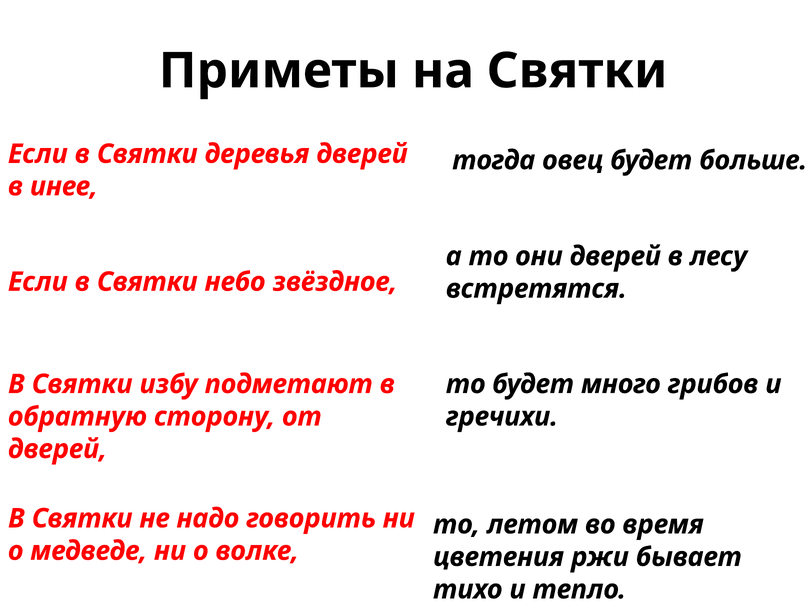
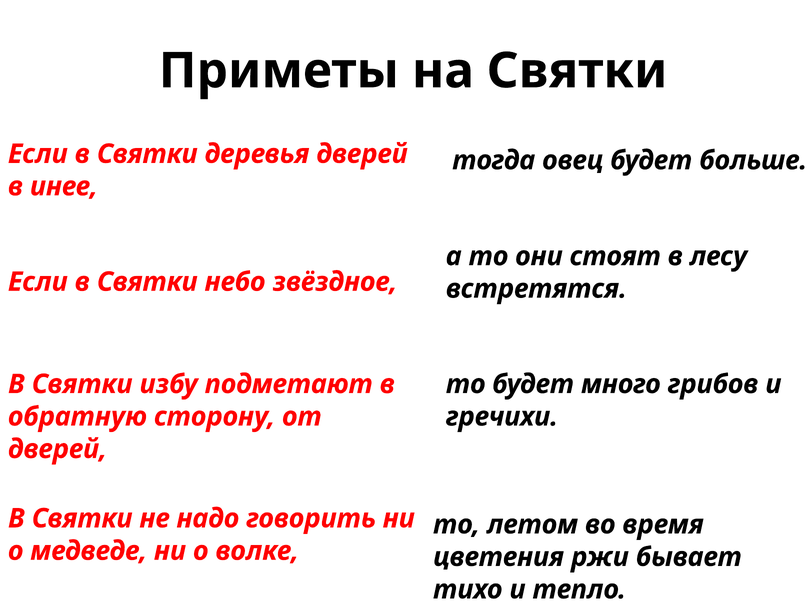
они дверей: дверей -> стоят (615, 256)
